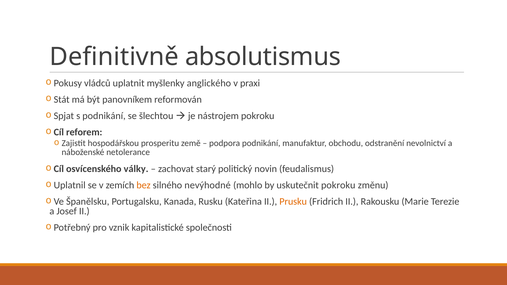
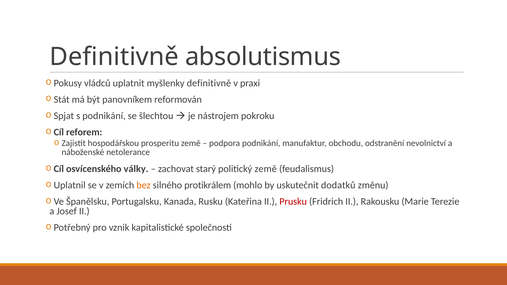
myšlenky anglického: anglického -> definitivně (209, 83)
politický novin: novin -> země (266, 169)
nevýhodné: nevýhodné -> protikrálem (208, 185)
uskutečnit pokroku: pokroku -> dodatků (338, 185)
Prusku colour: orange -> red (293, 202)
